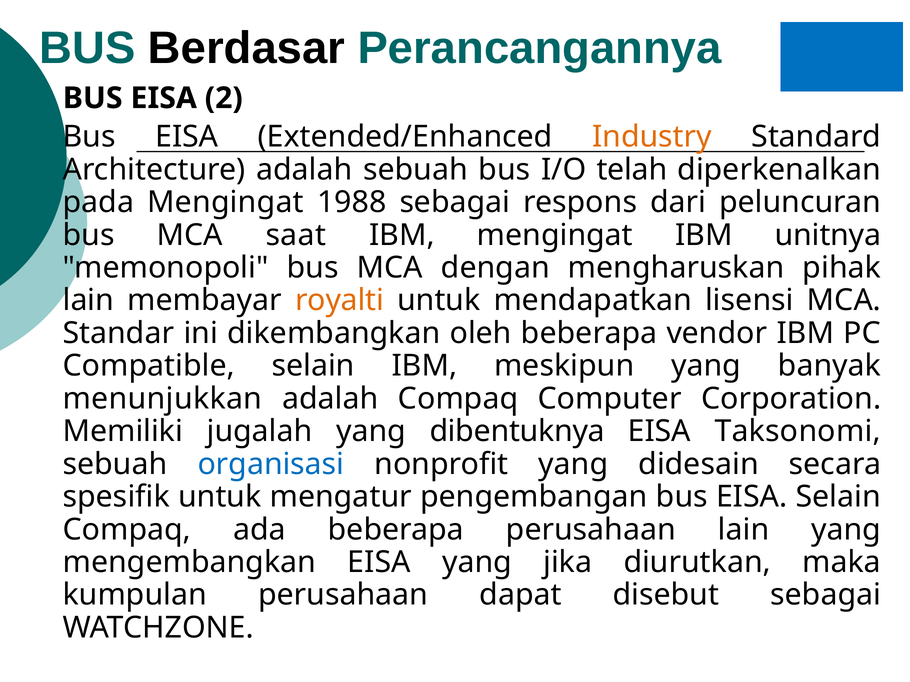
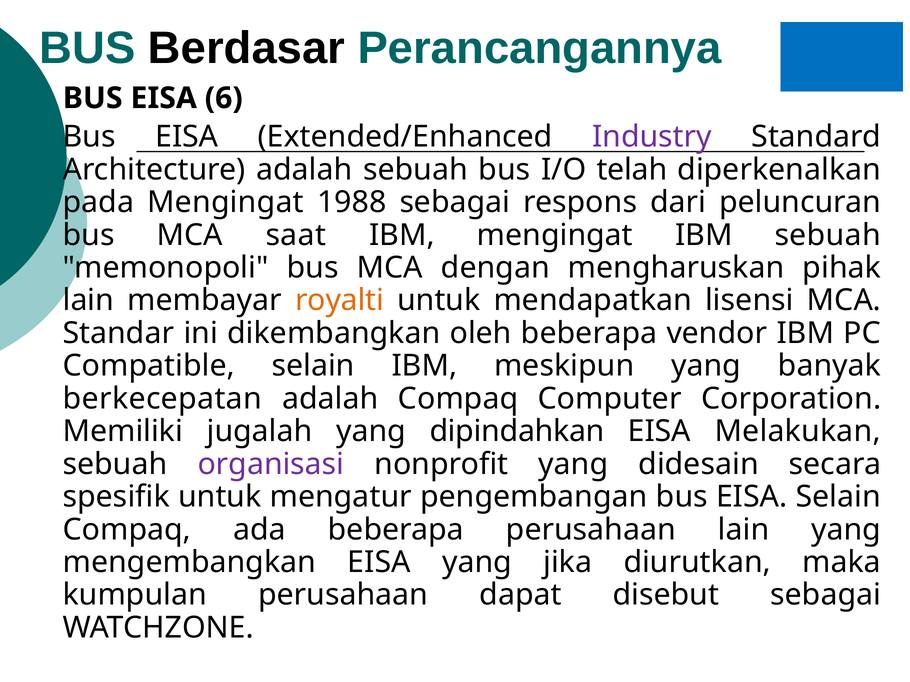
2: 2 -> 6 (224, 98)
Industry colour: orange -> purple (652, 137)
IBM unitnya: unitnya -> sebuah (828, 235)
menunjukkan: menunjukkan -> berkecepatan (162, 399)
dibentuknya: dibentuknya -> dipindahkan (517, 432)
Taksonomi: Taksonomi -> Melakukan (798, 432)
organisasi colour: blue -> purple (271, 464)
